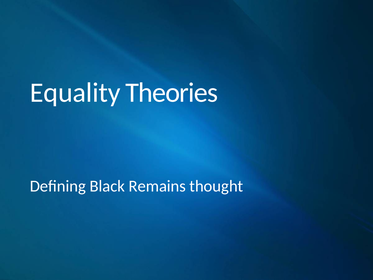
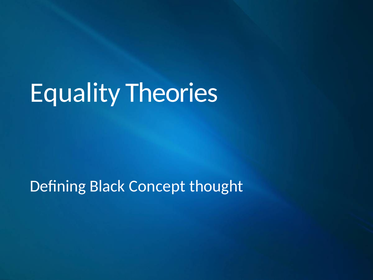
Remains: Remains -> Concept (157, 186)
